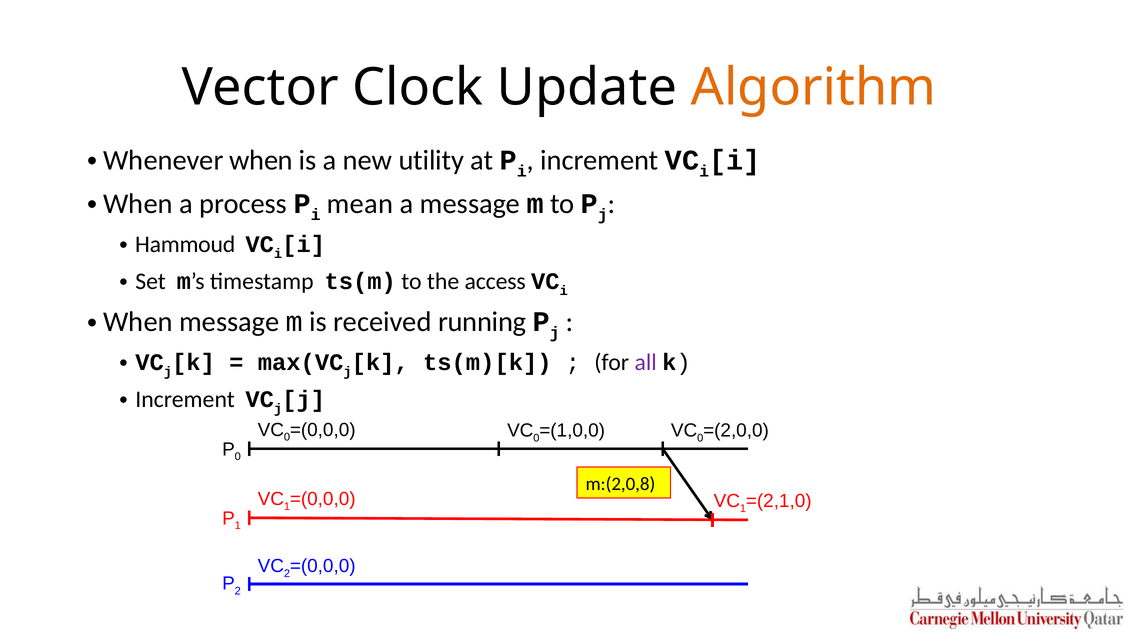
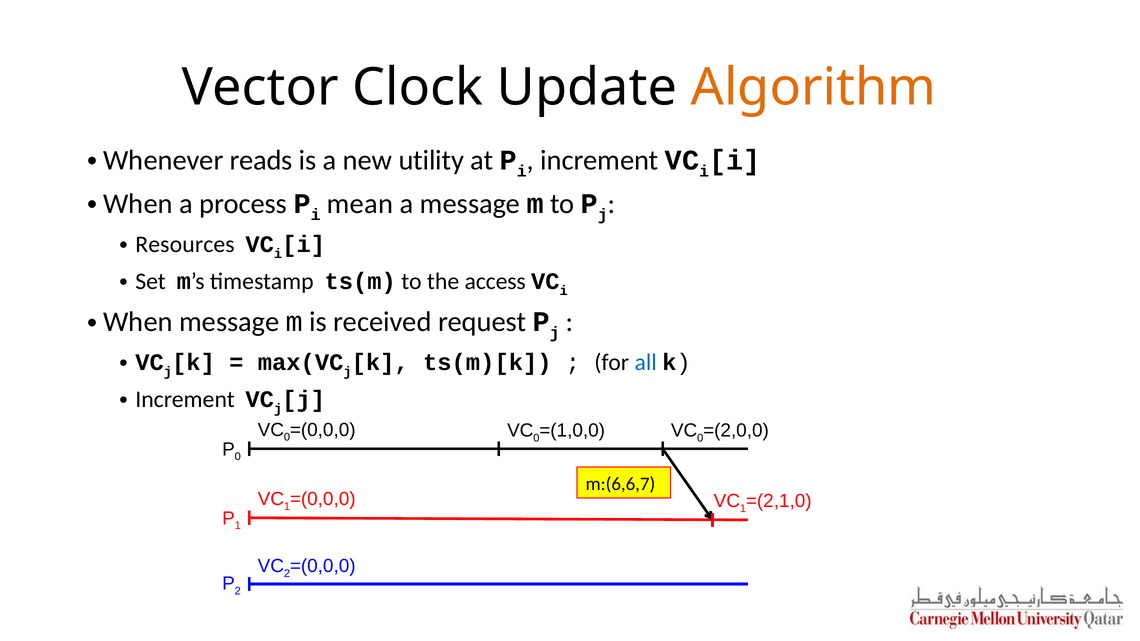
Whenever when: when -> reads (261, 160)
Hammoud: Hammoud -> Resources (185, 244)
running: running -> request (482, 322)
all colour: purple -> blue (646, 362)
m:(2,0,8: m:(2,0,8 -> m:(6,6,7 (620, 484)
